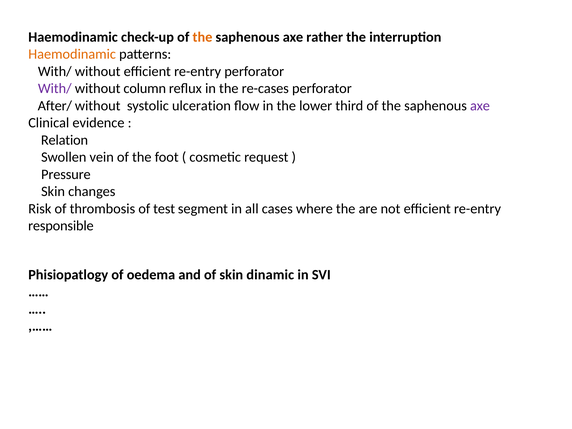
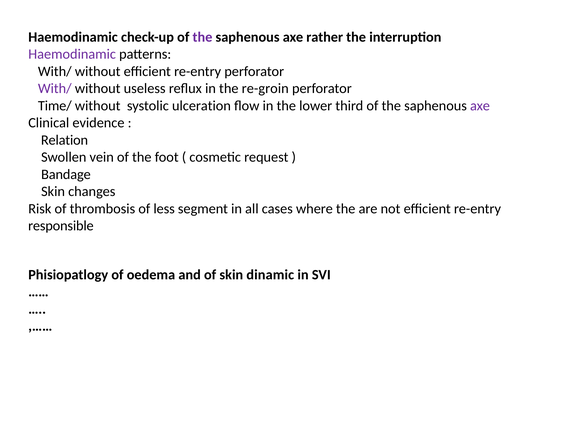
the colour: orange -> purple (202, 37)
Haemodinamic colour: orange -> purple (72, 54)
column: column -> useless (145, 89)
re-cases: re-cases -> re-groin (265, 89)
After/: After/ -> Time/ (55, 106)
Pressure: Pressure -> Bandage (66, 174)
test: test -> less (164, 209)
